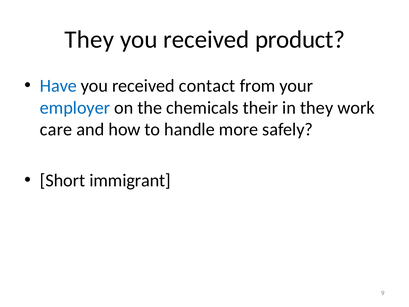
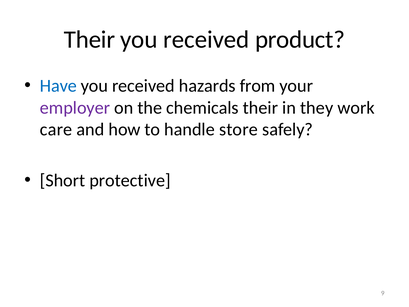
They: They -> Their (89, 40)
contact: contact -> hazards (207, 86)
employer colour: blue -> purple (75, 108)
more: more -> store (238, 129)
immigrant: immigrant -> protective (130, 180)
